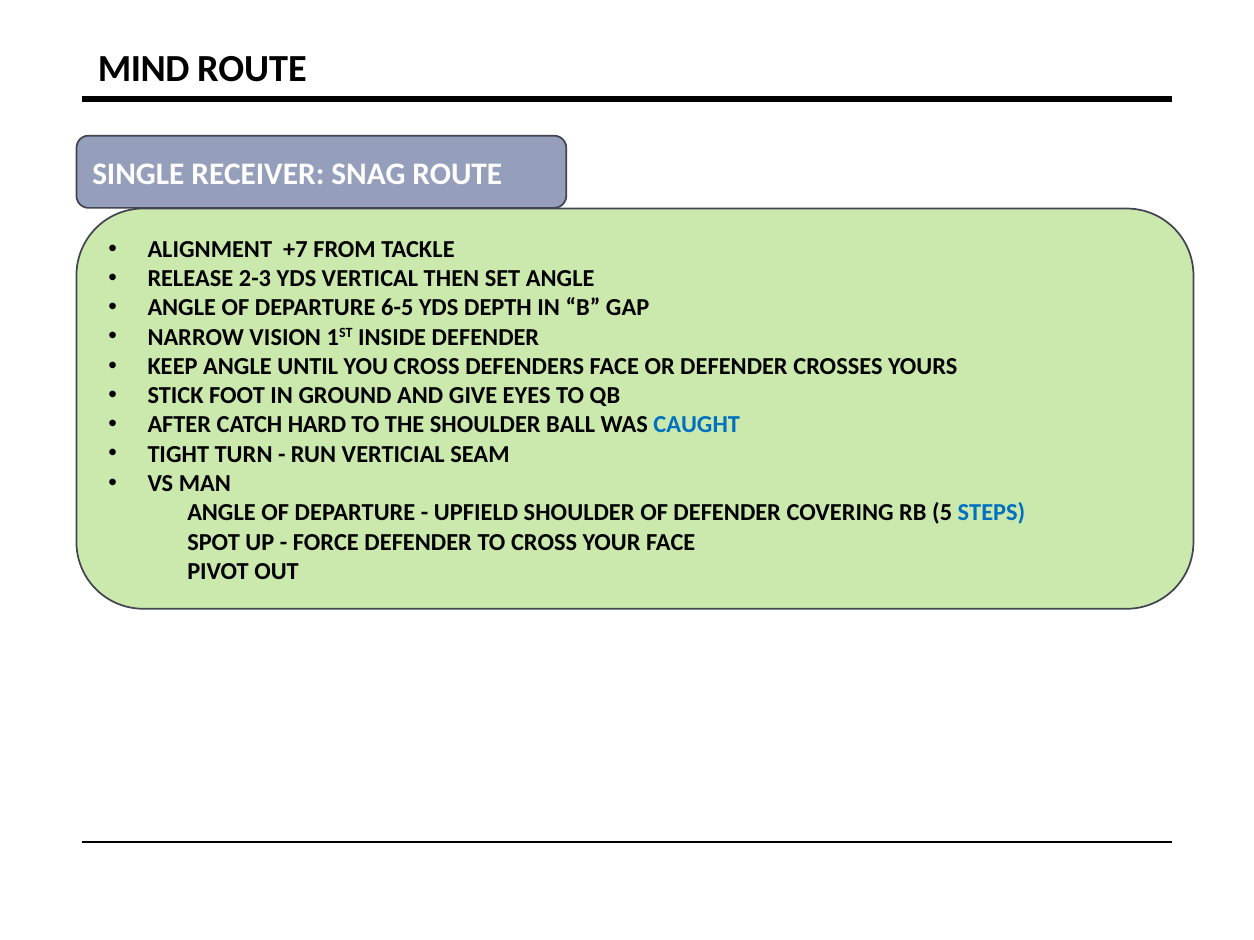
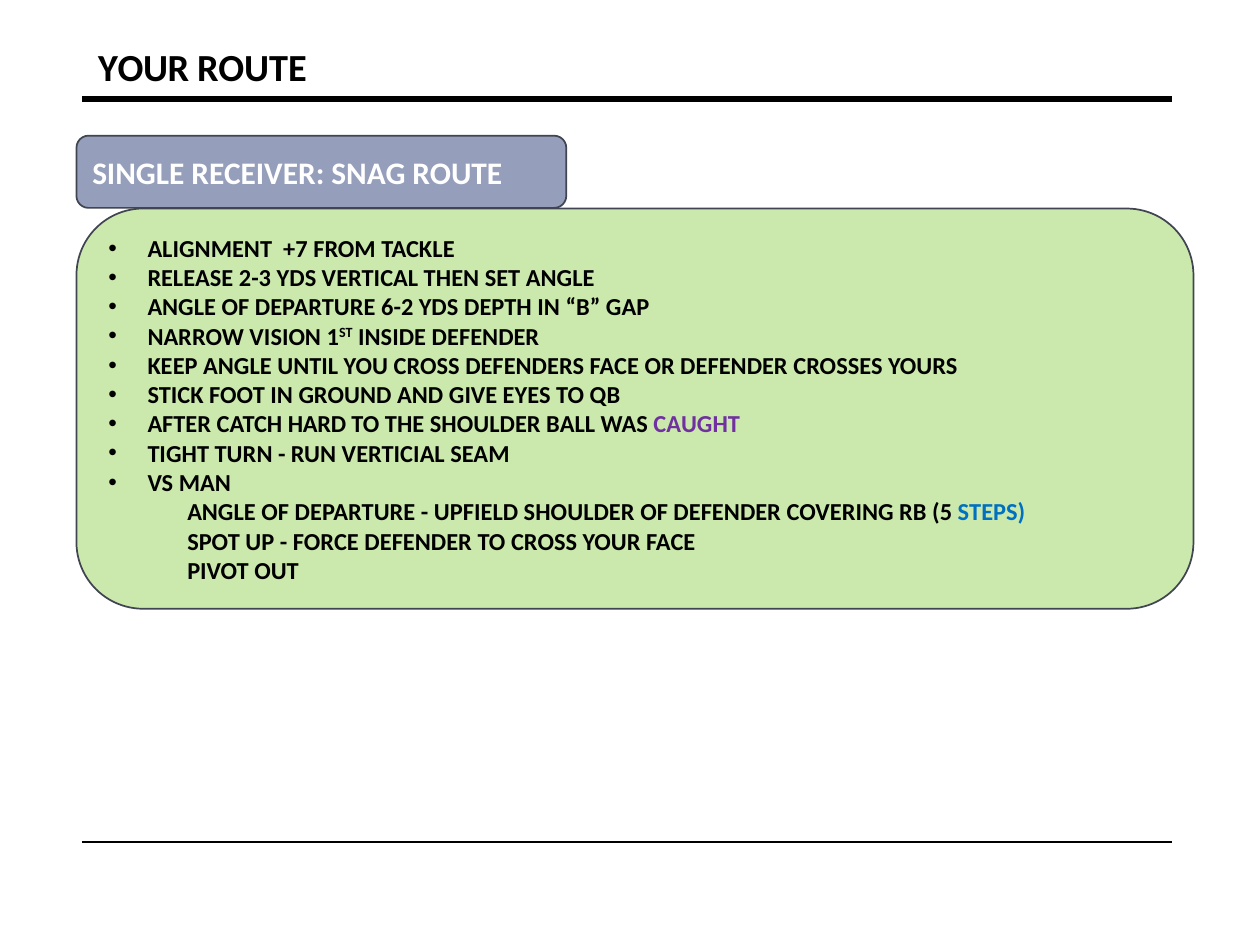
MIND: MIND -> YOUR (144, 69)
6-5: 6-5 -> 6-2 (397, 308)
CAUGHT colour: blue -> purple (697, 425)
